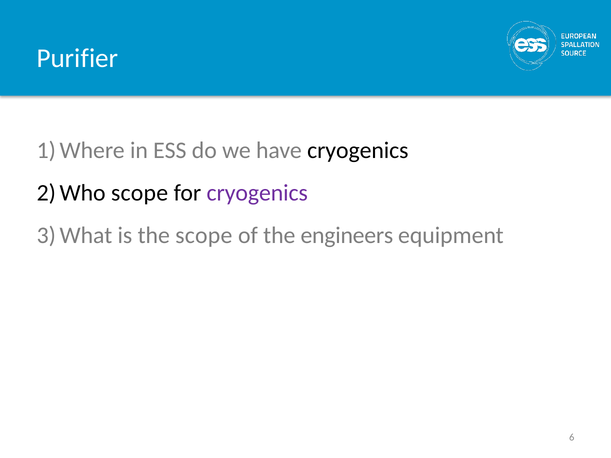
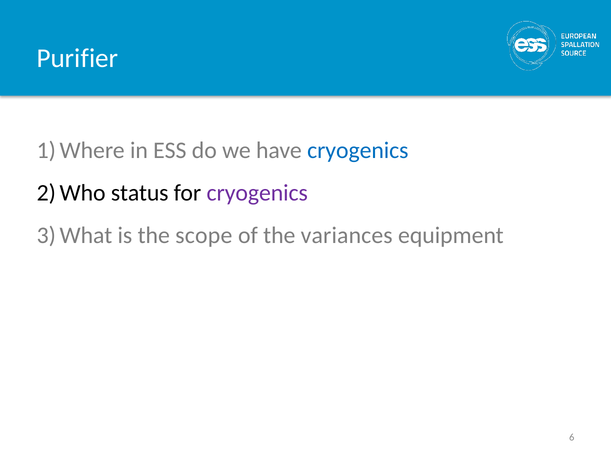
cryogenics colour: black -> blue (358, 150)
scope: scope -> status (140, 193)
engineers: engineers -> variances (347, 236)
